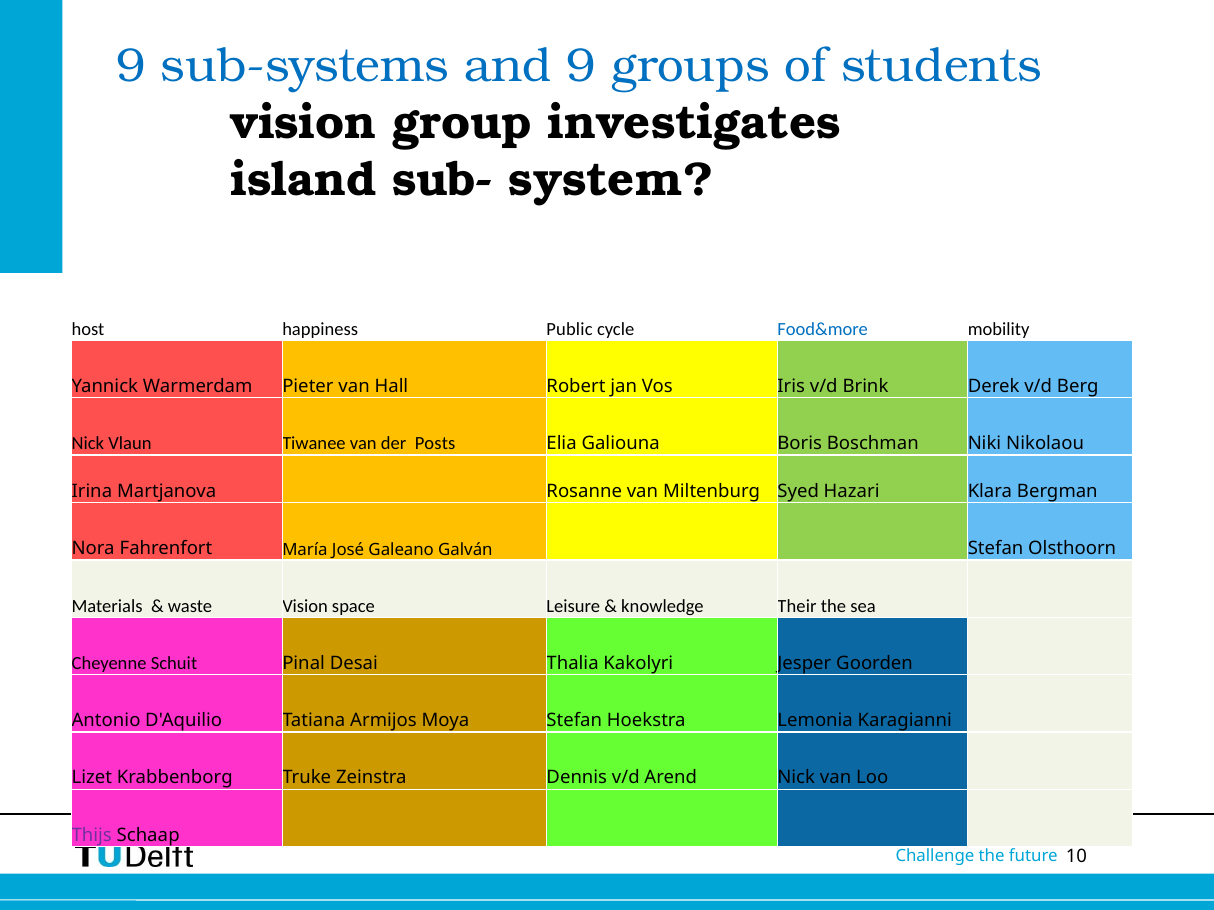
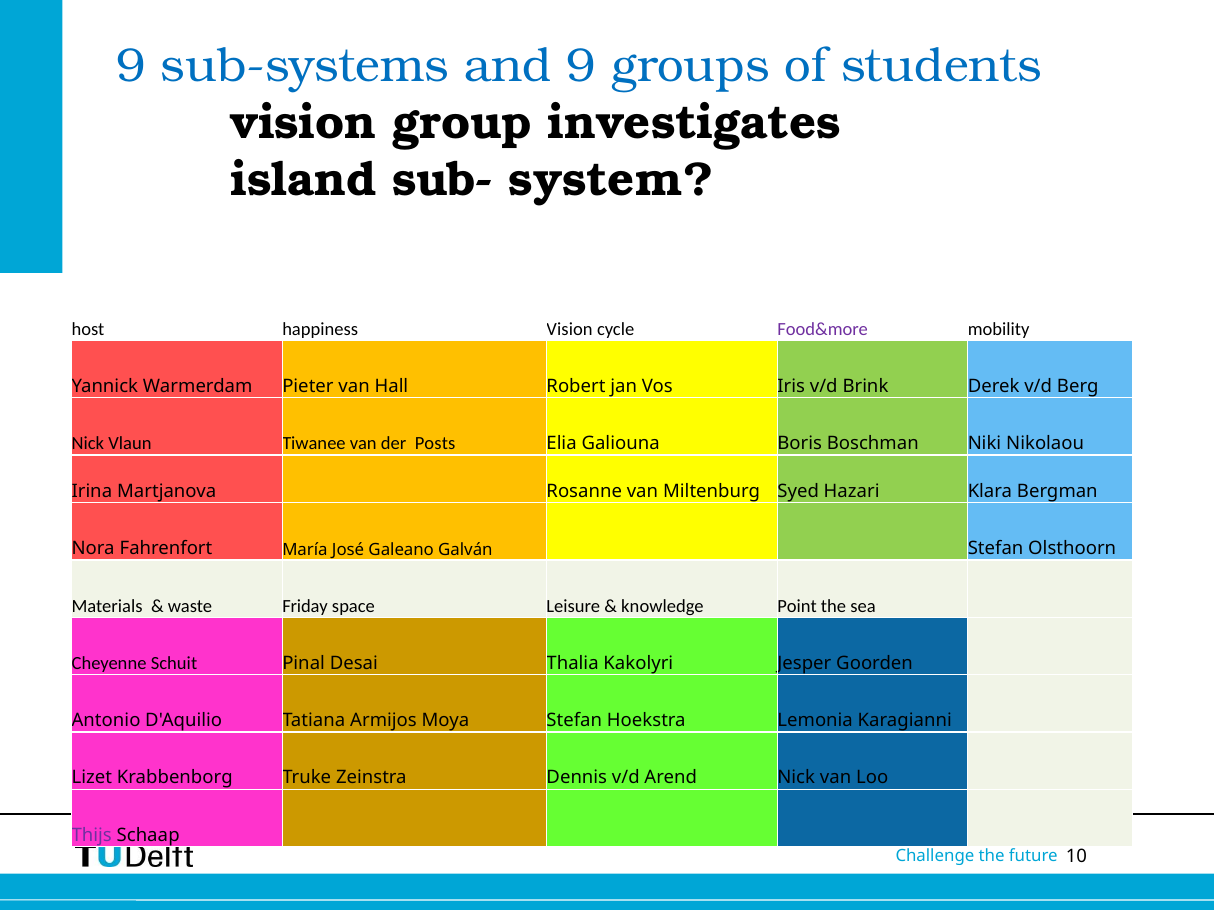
happiness Public: Public -> Vision (570, 329)
Food&more colour: blue -> purple (823, 329)
waste Vision: Vision -> Friday (305, 607)
Their: Their -> Point (797, 607)
